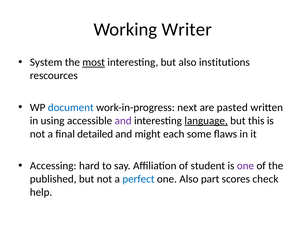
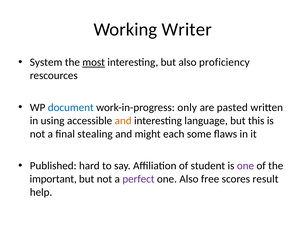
institutions: institutions -> proficiency (224, 62)
next: next -> only (187, 108)
and colour: purple -> orange (123, 121)
language underline: present -> none (206, 121)
detailed: detailed -> stealing (95, 134)
Accessing: Accessing -> Published (53, 166)
published: published -> important (53, 179)
perfect colour: blue -> purple (138, 179)
part: part -> free (210, 179)
check: check -> result (265, 179)
